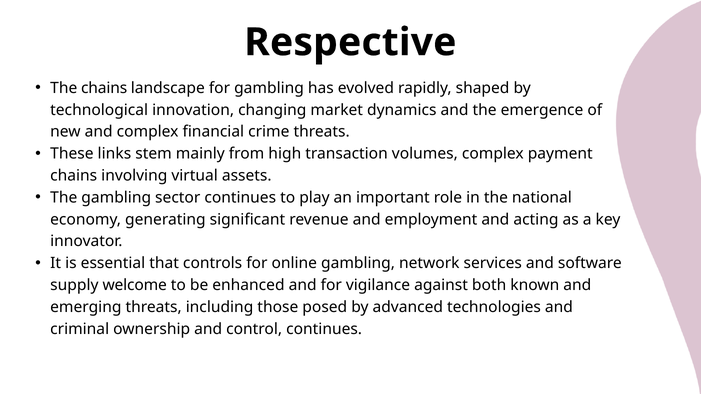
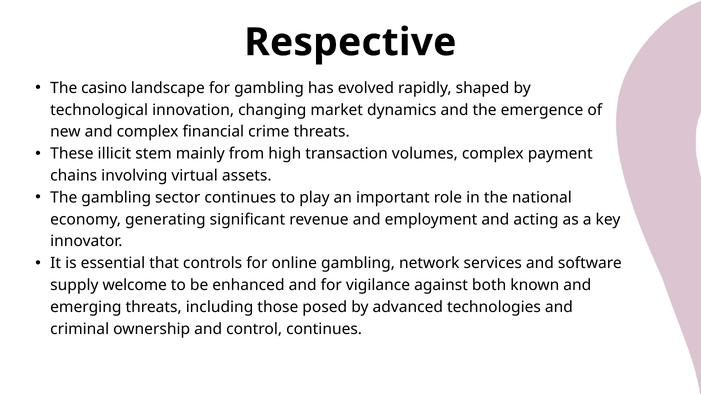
The chains: chains -> casino (104, 88)
links: links -> illicit (114, 154)
